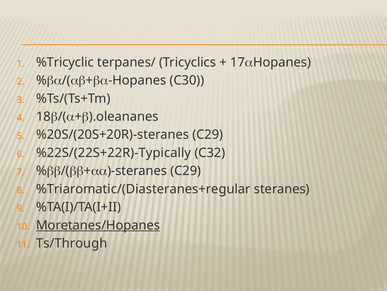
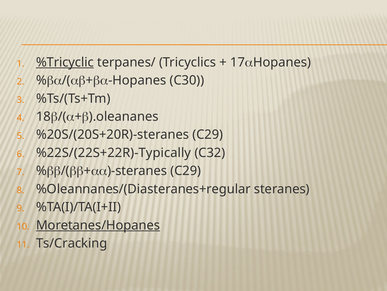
%Tricyclic underline: none -> present (65, 62)
%Triaromatic/(Diasteranes+regular: %Triaromatic/(Diasteranes+regular -> %Oleannanes/(Diasteranes+regular (143, 189)
Ts/Through: Ts/Through -> Ts/Cracking (72, 243)
